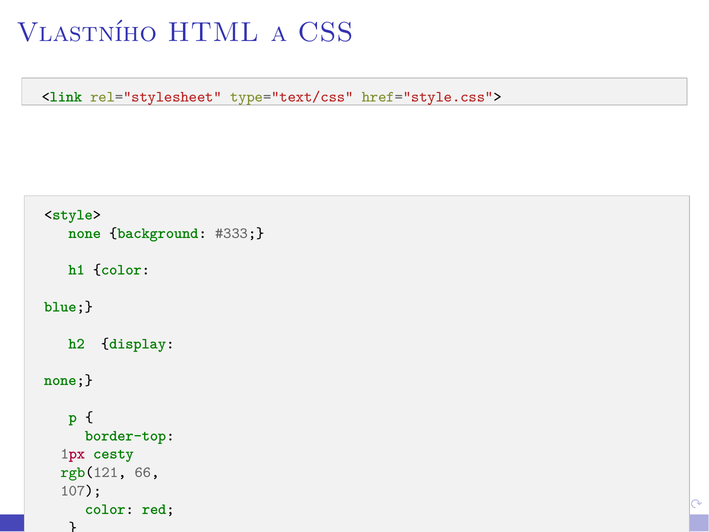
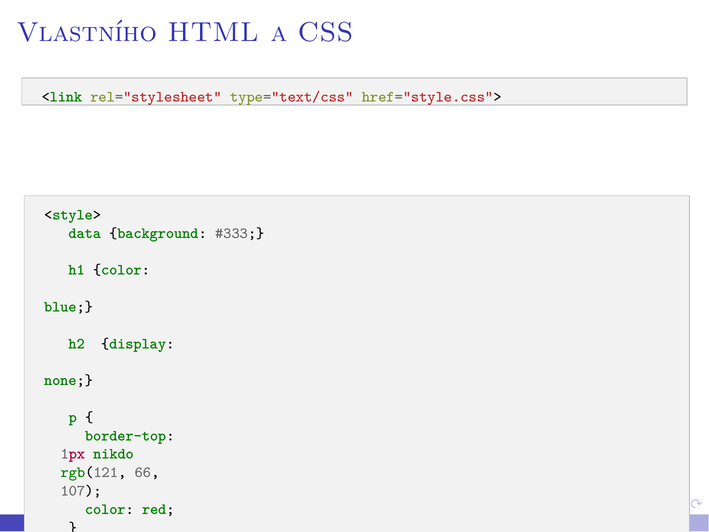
none: none -> data (85, 233)
cesty: cesty -> nikdo (113, 454)
